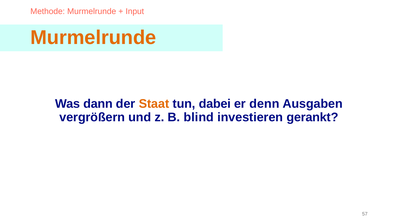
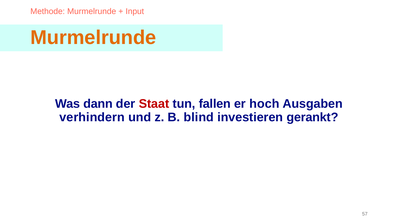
Staat colour: orange -> red (154, 104)
dabei: dabei -> fallen (215, 104)
denn: denn -> hoch (264, 104)
vergrößern: vergrößern -> verhindern (92, 117)
